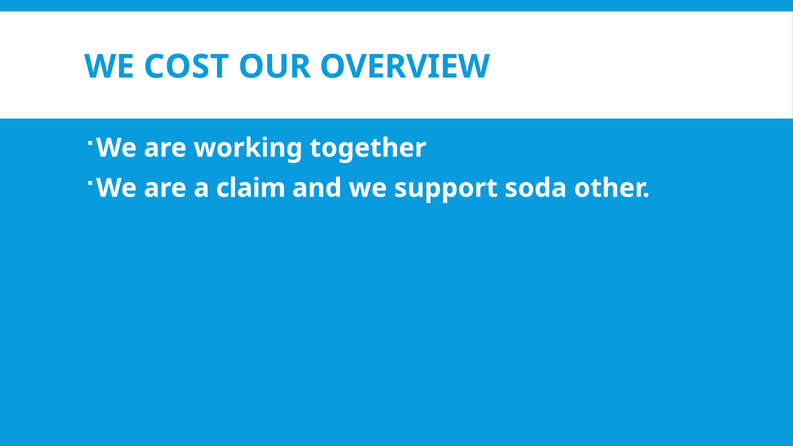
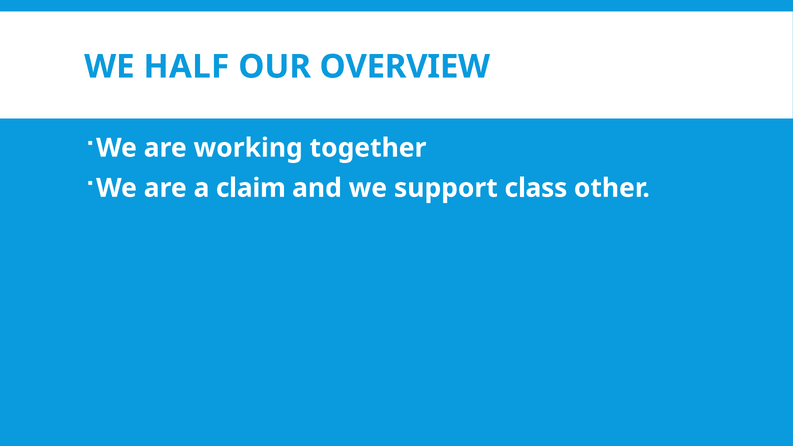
COST: COST -> HALF (186, 67)
soda: soda -> class (536, 188)
